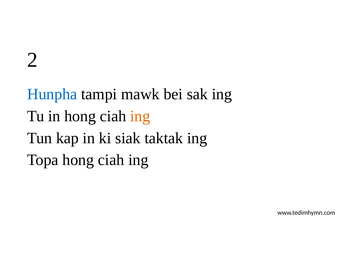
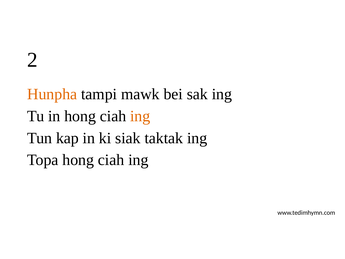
Hunpha colour: blue -> orange (52, 94)
